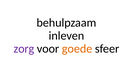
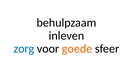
zorg colour: purple -> blue (24, 49)
